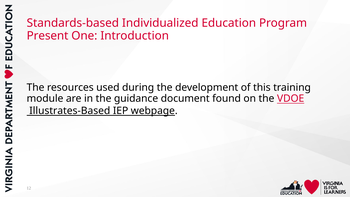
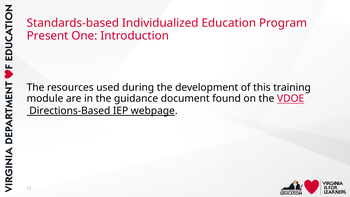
Illustrates-Based: Illustrates-Based -> Directions-Based (70, 111)
